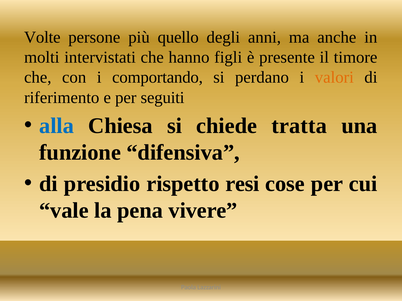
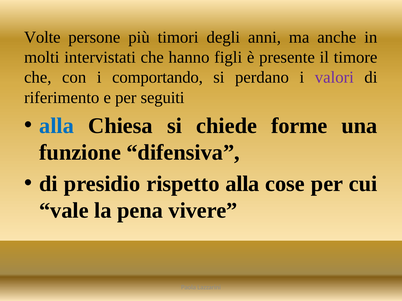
quello: quello -> timori (178, 37)
valori colour: orange -> purple (334, 78)
tratta: tratta -> forme (299, 126)
rispetto resi: resi -> alla (242, 184)
